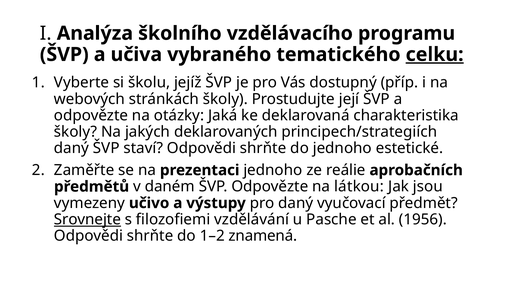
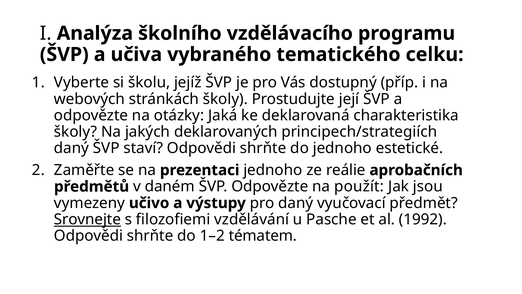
celku underline: present -> none (435, 54)
látkou: látkou -> použít (359, 186)
1956: 1956 -> 1992 (423, 219)
znamená: znamená -> tématem (263, 236)
